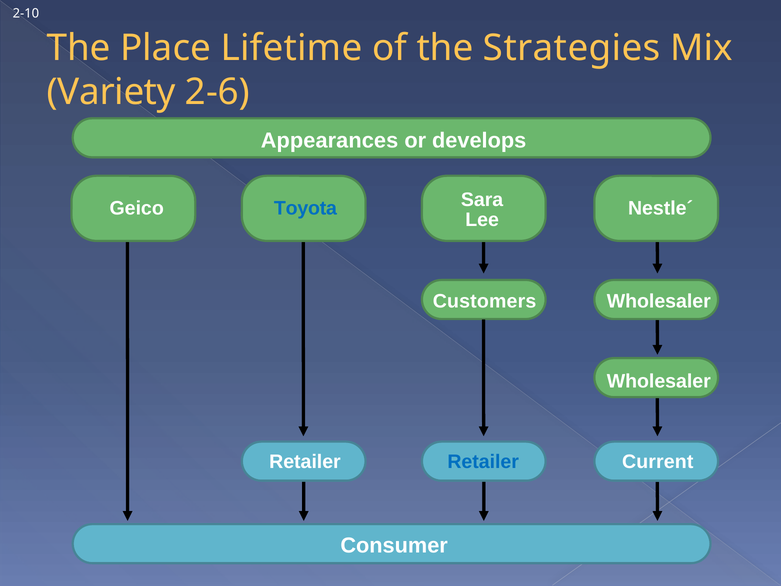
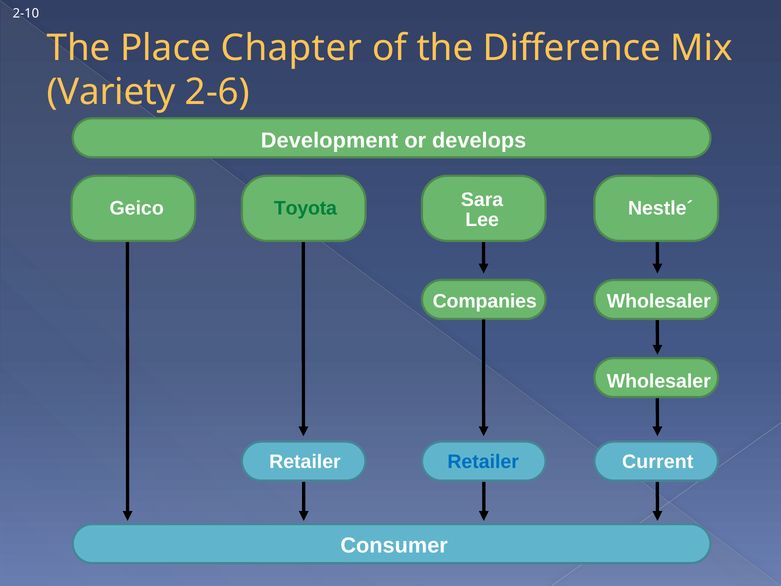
Lifetime: Lifetime -> Chapter (291, 48)
Strategies: Strategies -> Difference (572, 48)
Appearances: Appearances -> Development (330, 141)
Toyota colour: blue -> green (305, 208)
Customers: Customers -> Companies (485, 301)
